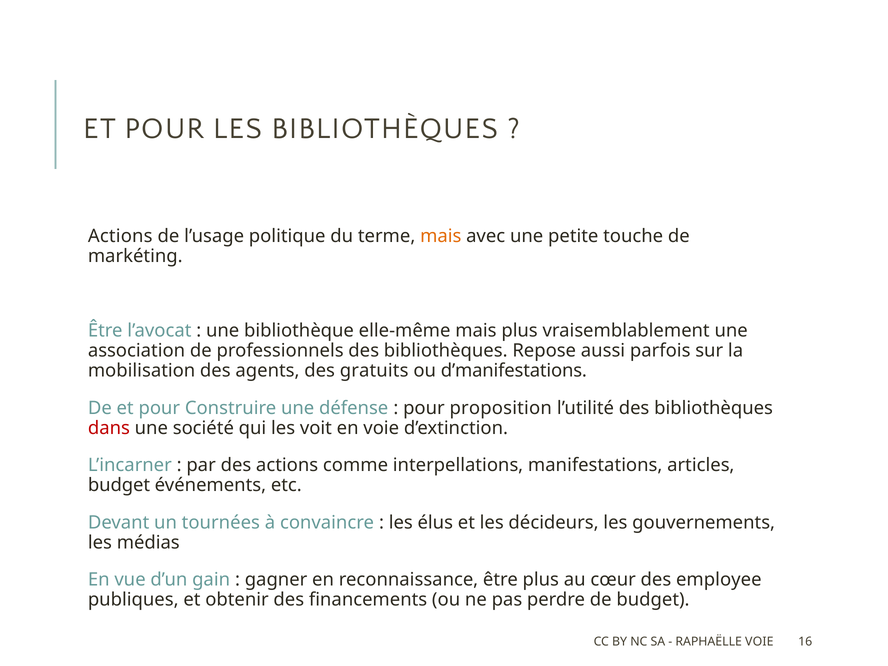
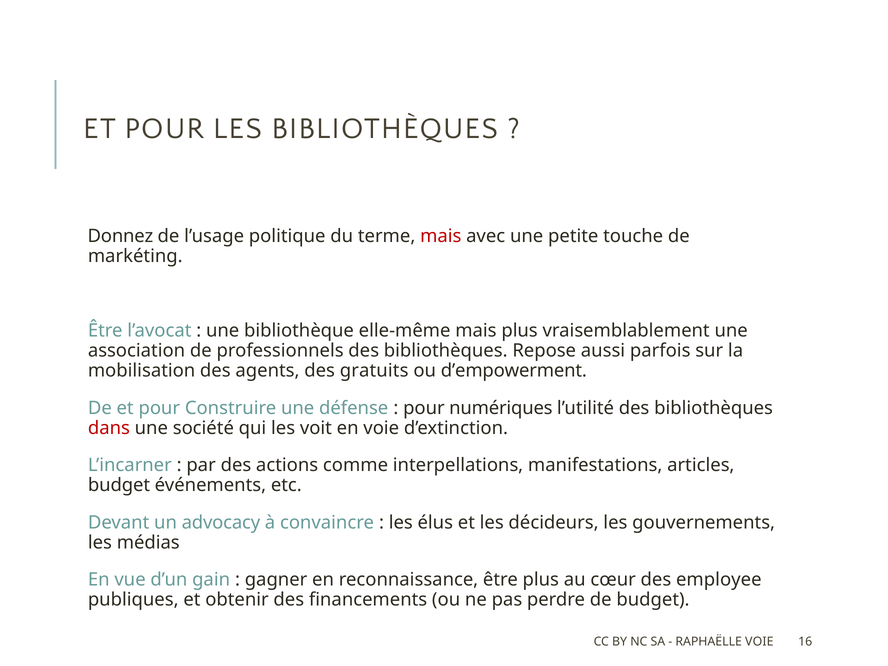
Actions: Actions -> Donnez (120, 236)
mais colour: orange -> red (441, 236)
d’manifestations: d’manifestations -> d’empowerment (514, 371)
proposition: proposition -> numériques (501, 408)
tournées: tournées -> advocacy (221, 523)
